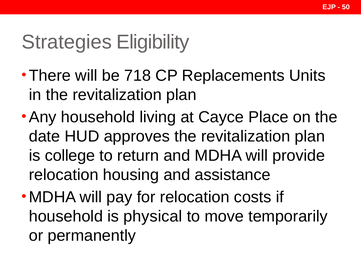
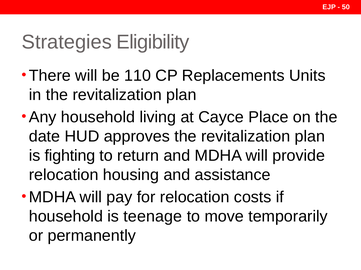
718: 718 -> 110 (138, 76)
college: college -> fighting (70, 156)
physical: physical -> teenage (153, 217)
